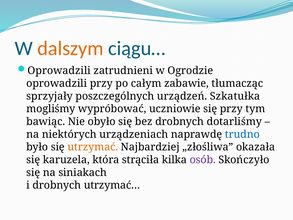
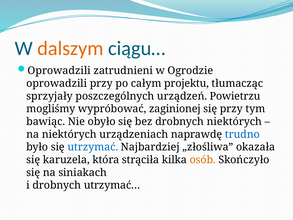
zabawie: zabawie -> projektu (187, 83)
Szkatułka: Szkatułka -> Powietrzu (235, 96)
uczniowie: uczniowie -> zaginionej (175, 109)
drobnych dotarliśmy: dotarliśmy -> niektórych (234, 121)
utrzymać colour: orange -> blue (93, 147)
osób colour: purple -> orange (203, 160)
